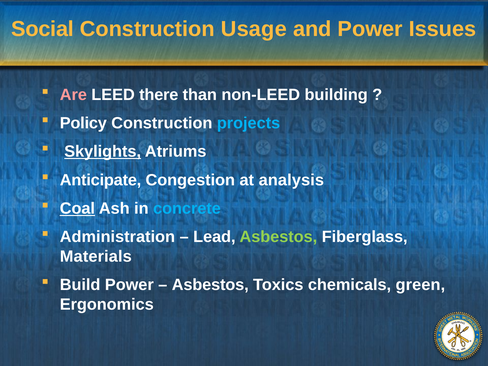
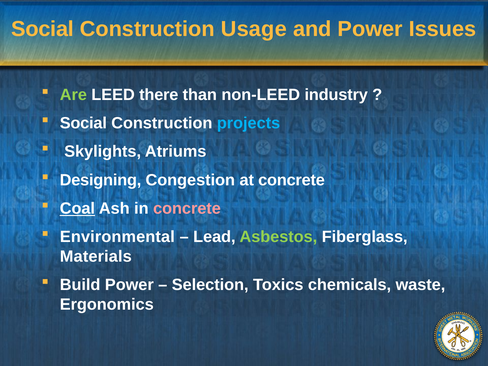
Are colour: pink -> light green (73, 95)
building: building -> industry (336, 95)
Policy: Policy -> Social (83, 123)
Skylights underline: present -> none (103, 152)
Anticipate: Anticipate -> Designing (100, 180)
at analysis: analysis -> concrete (292, 180)
concrete colour: light blue -> pink (187, 208)
Administration: Administration -> Environmental (117, 237)
Asbestos: Asbestos -> Selection (210, 285)
green: green -> waste (420, 285)
